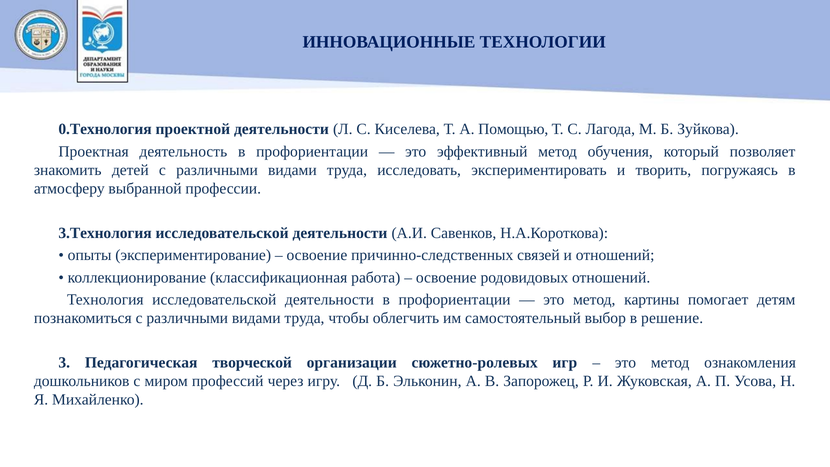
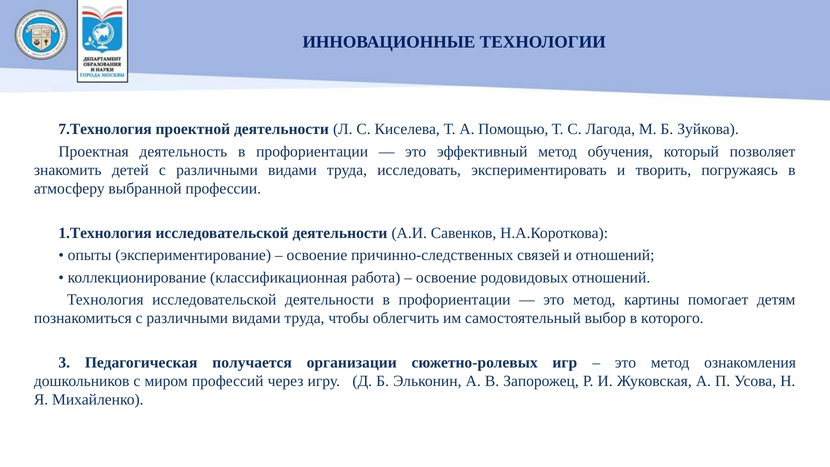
0.Технология: 0.Технология -> 7.Технология (105, 129)
3.Технология: 3.Технология -> 1.Технология (105, 233)
решение: решение -> которого (672, 318)
творческой: творческой -> получается (252, 362)
